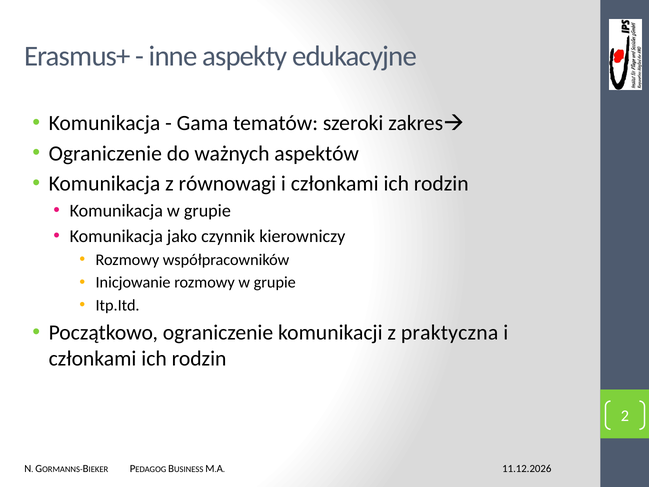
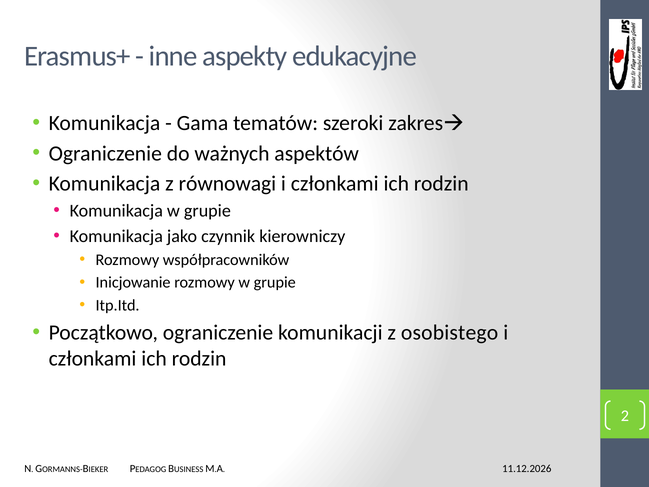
praktyczna: praktyczna -> osobistego (450, 333)
